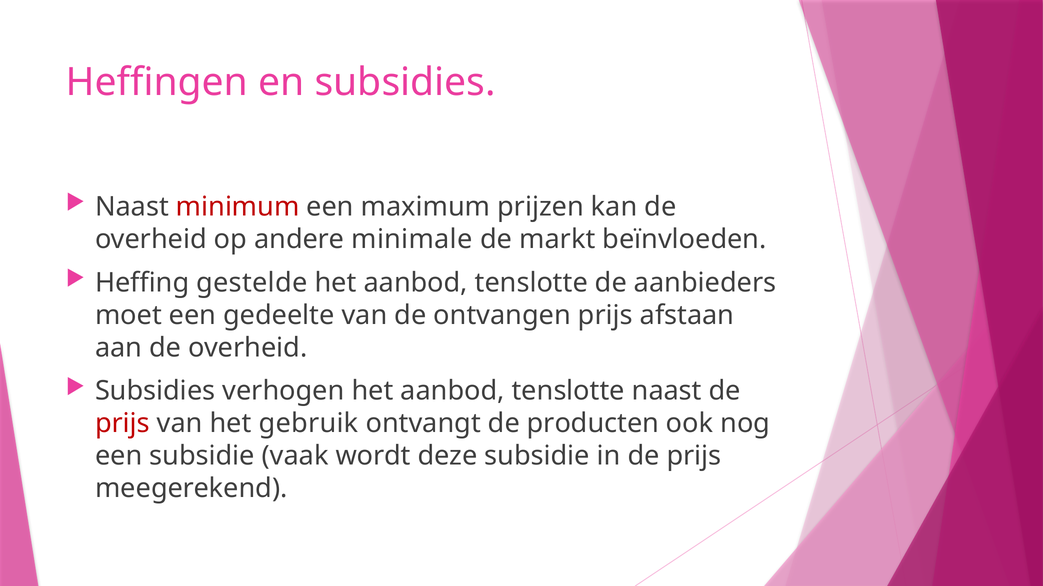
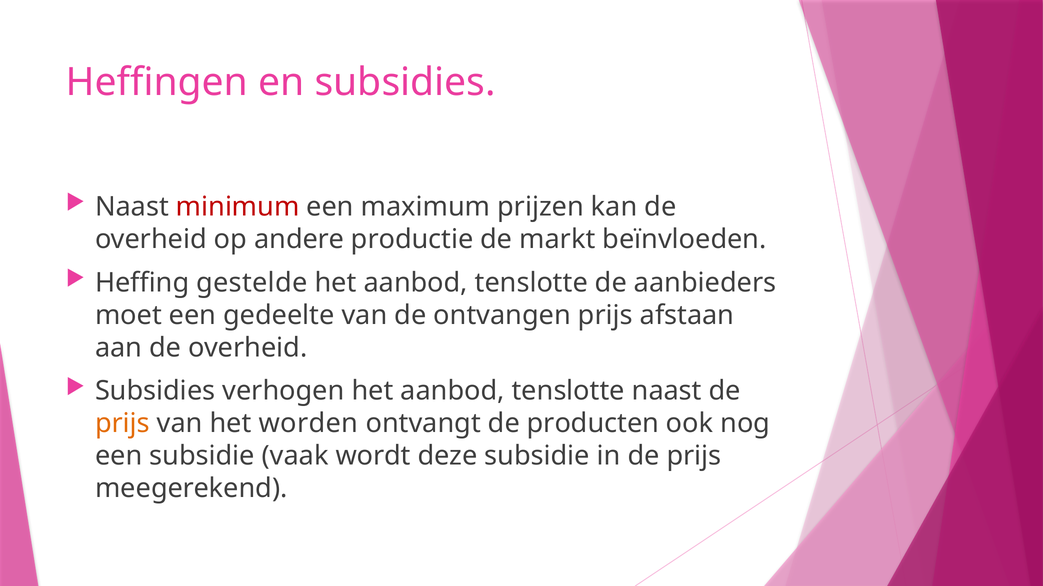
minimale: minimale -> productie (412, 239)
prijs colour: red -> orange (123, 424)
gebruik: gebruik -> worden (308, 424)
